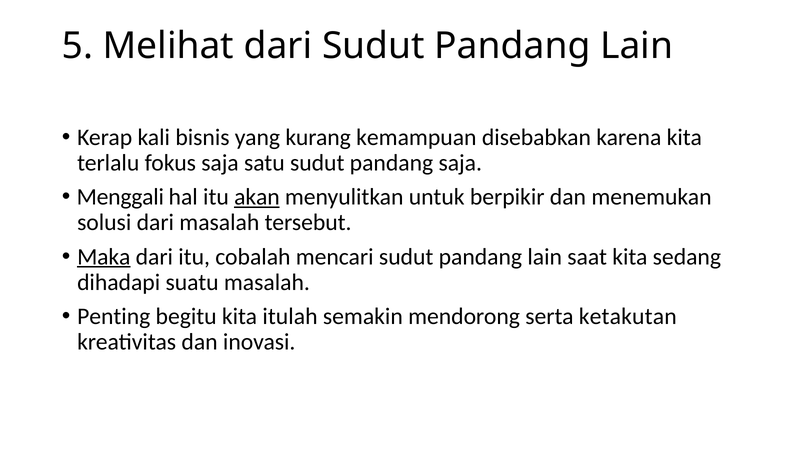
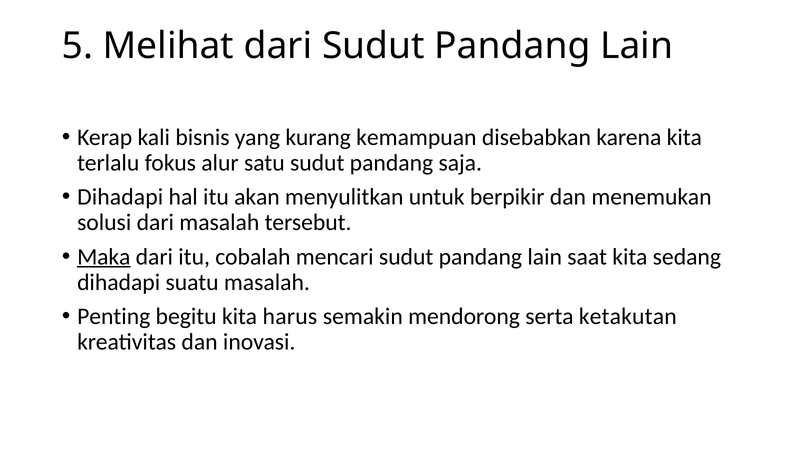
fokus saja: saja -> alur (220, 163)
Menggali: Menggali -> Dihadapi (120, 197)
akan underline: present -> none (257, 197)
itulah: itulah -> harus (290, 316)
